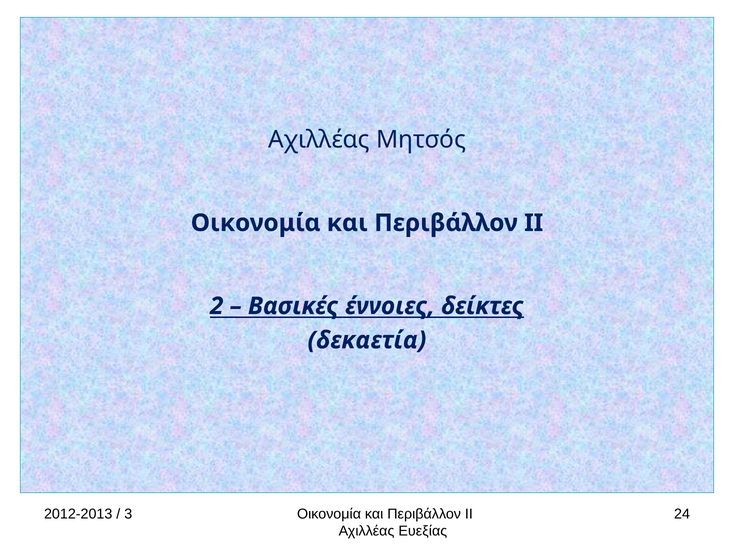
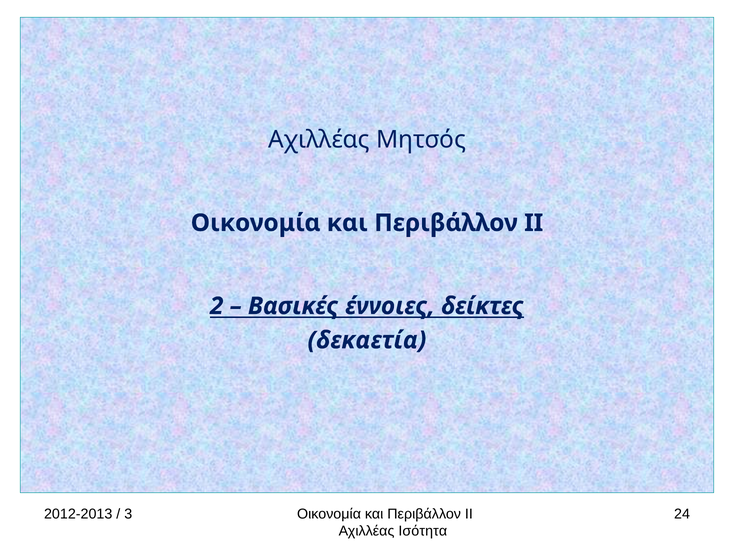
Ευεξίας: Ευεξίας -> Ισότητα (423, 532)
